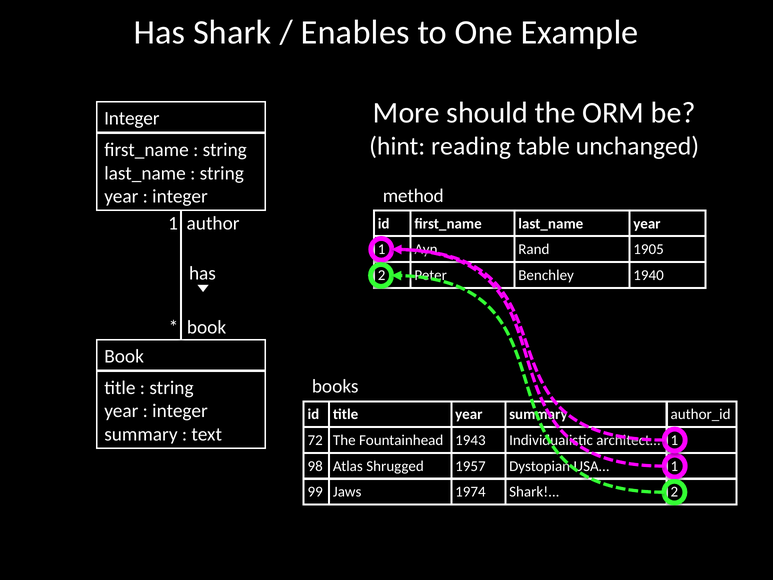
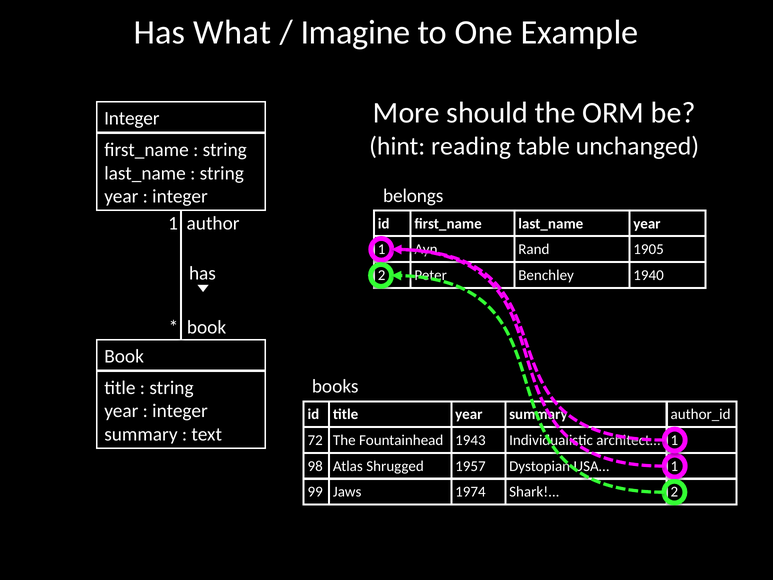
Has Shark: Shark -> What (232, 33)
Enables: Enables -> Imagine (355, 33)
method: method -> belongs (413, 196)
